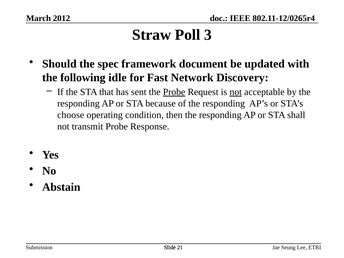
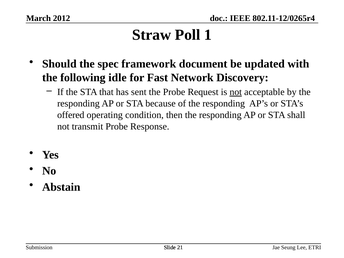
3: 3 -> 1 (208, 35)
Probe underline: present -> none (174, 92)
choose: choose -> offered (71, 115)
